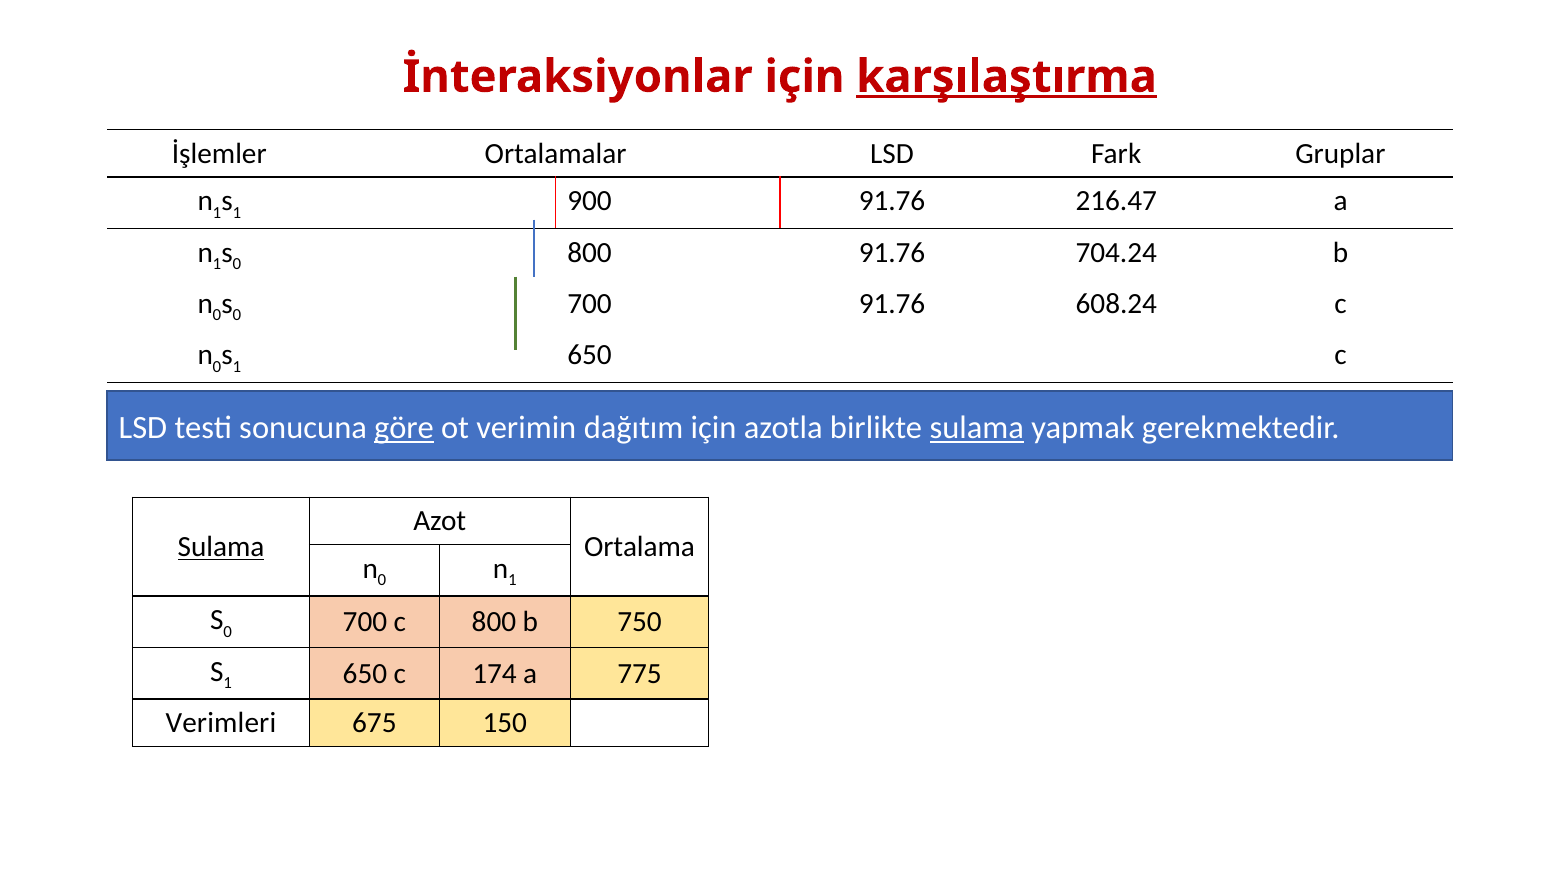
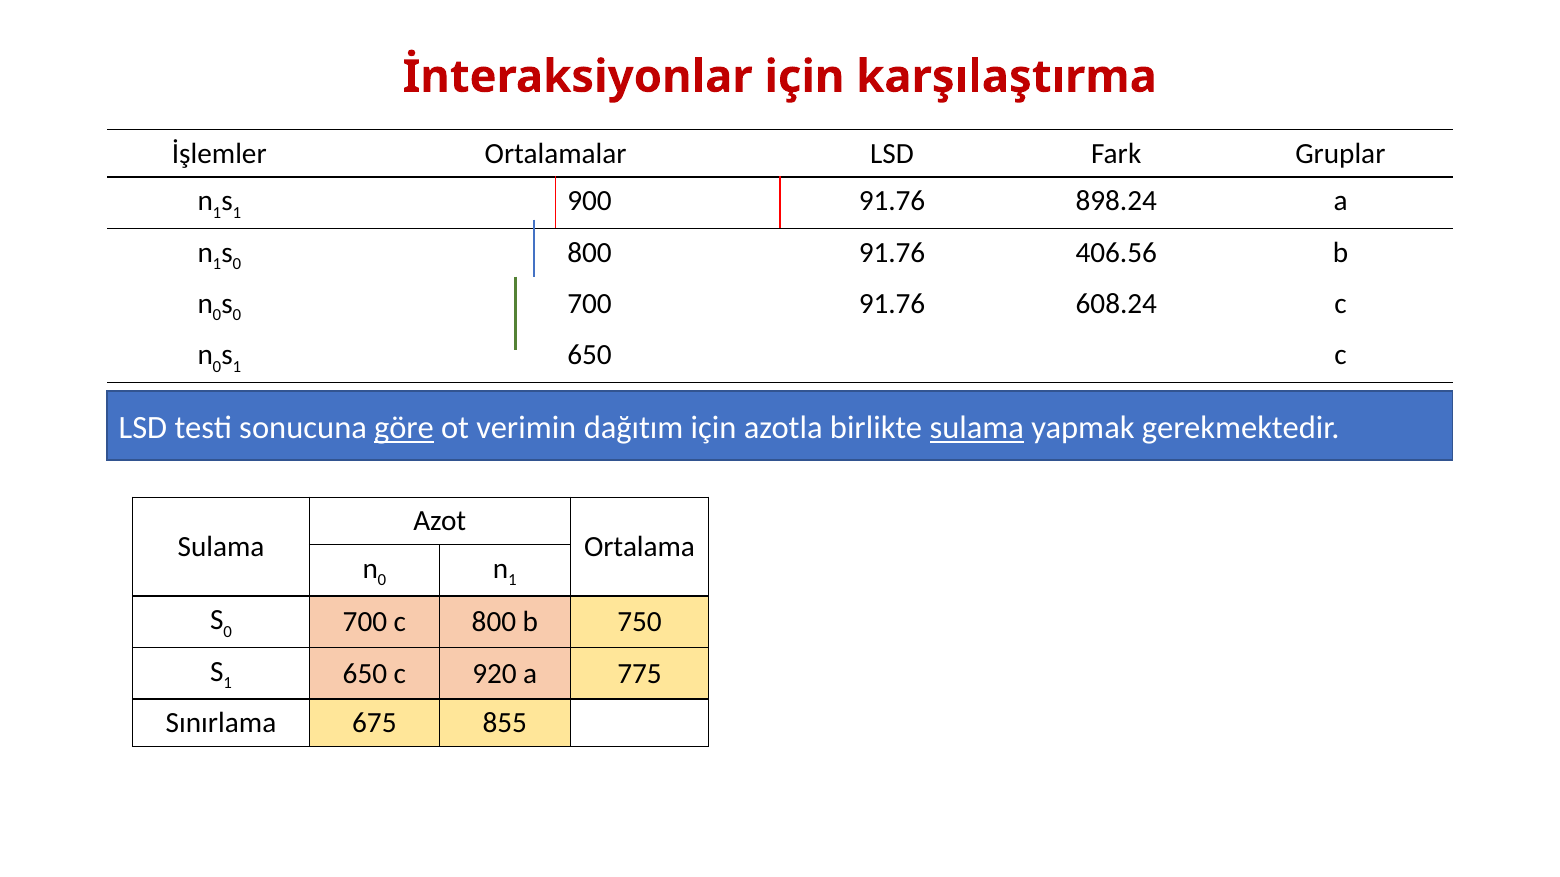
karşılaştırma underline: present -> none (1007, 77)
216.47: 216.47 -> 898.24 (1116, 201)
704.24: 704.24 -> 406.56 (1116, 253)
Sulama underline: present -> none (221, 547)
174: 174 -> 920 (495, 674)
Verimleri: Verimleri -> Sınırlama (221, 723)
150: 150 -> 855 (505, 723)
